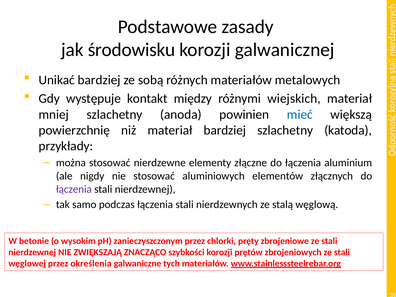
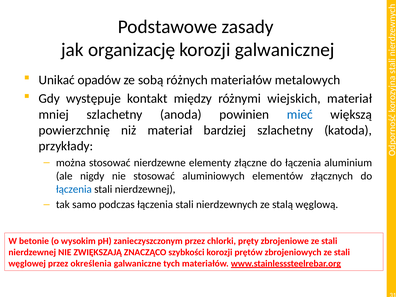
środowisku: środowisku -> organizację (132, 50)
Unikać bardziej: bardziej -> opadów (99, 80)
łączenia colour: purple -> blue (74, 189)
